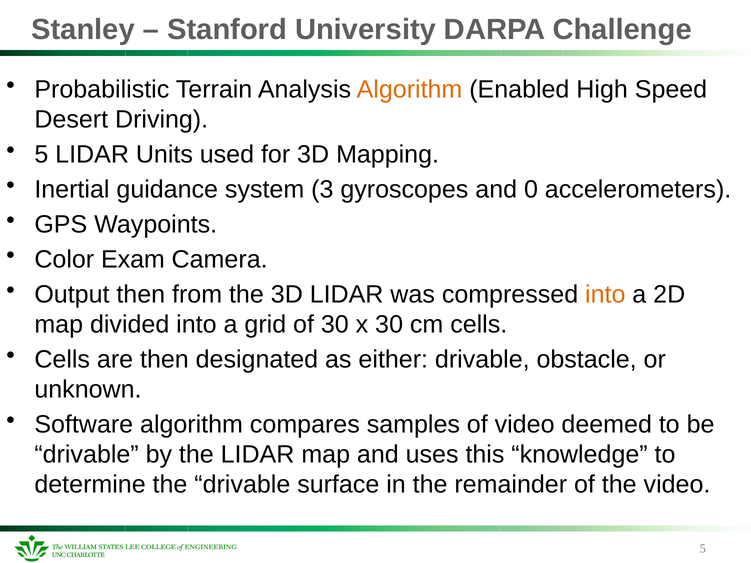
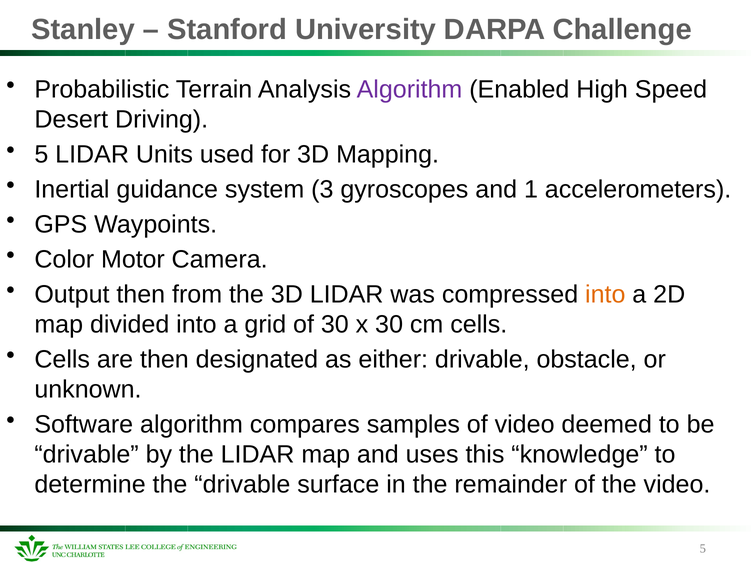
Algorithm colour: orange -> purple (410, 89)
0: 0 -> 1 (531, 189)
Exam: Exam -> Motor (133, 260)
